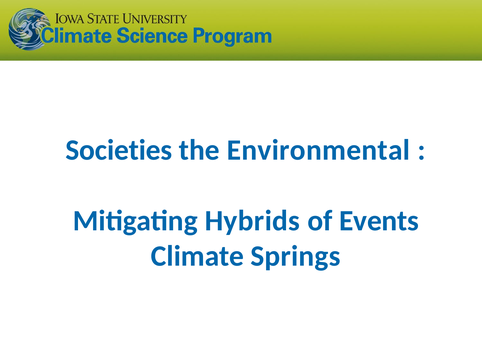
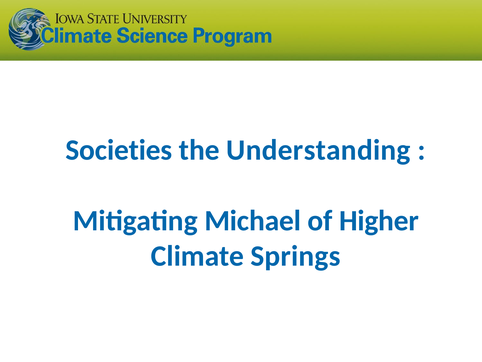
Environmental: Environmental -> Understanding (318, 150)
Hybrids: Hybrids -> Michael (253, 221)
Events: Events -> Higher (379, 221)
